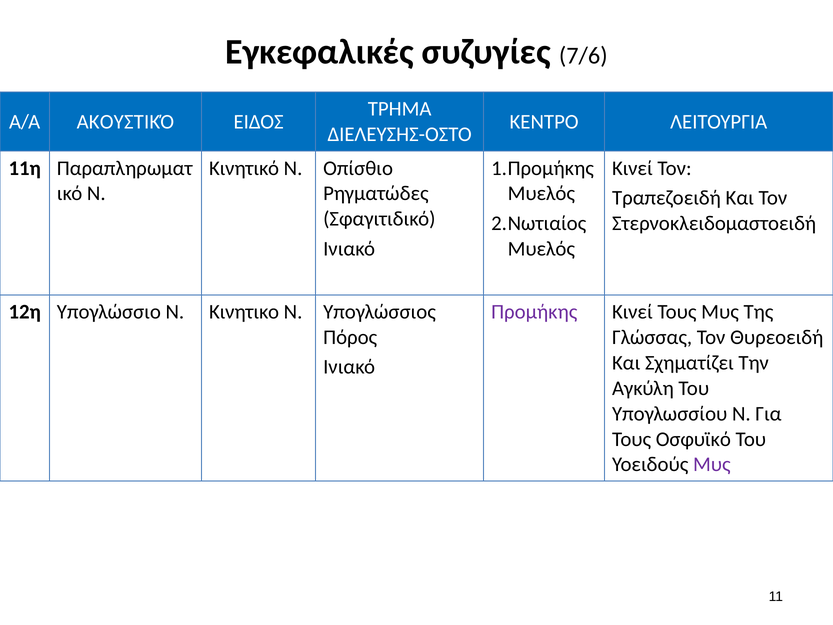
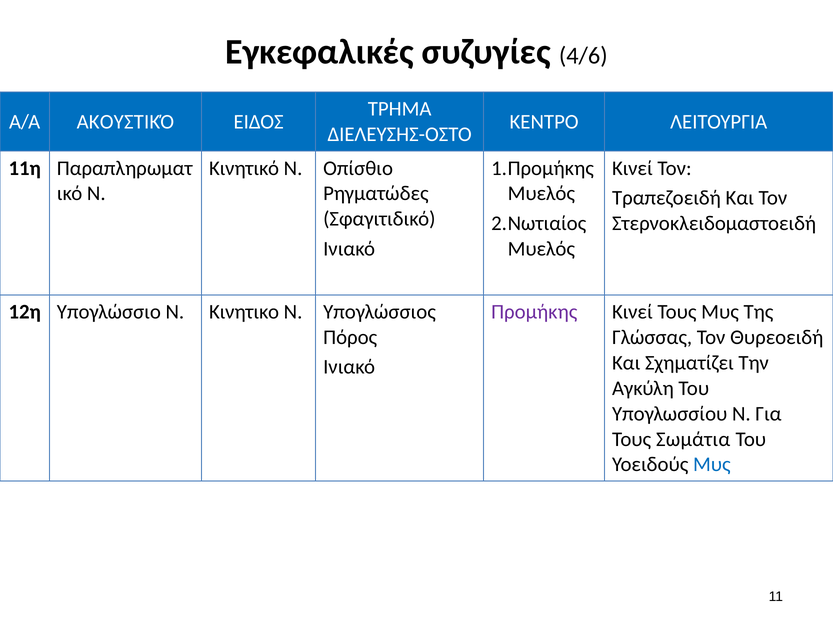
7/6: 7/6 -> 4/6 (583, 56)
Οσφυϊκό: Οσφυϊκό -> Σωμάτια (693, 439)
Μυς colour: purple -> blue (712, 464)
